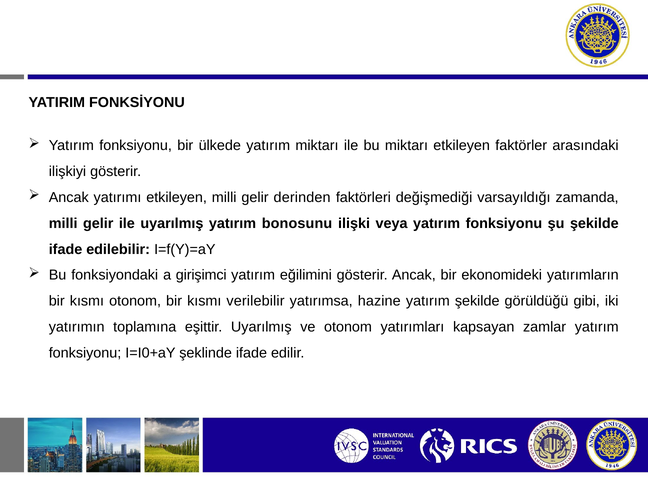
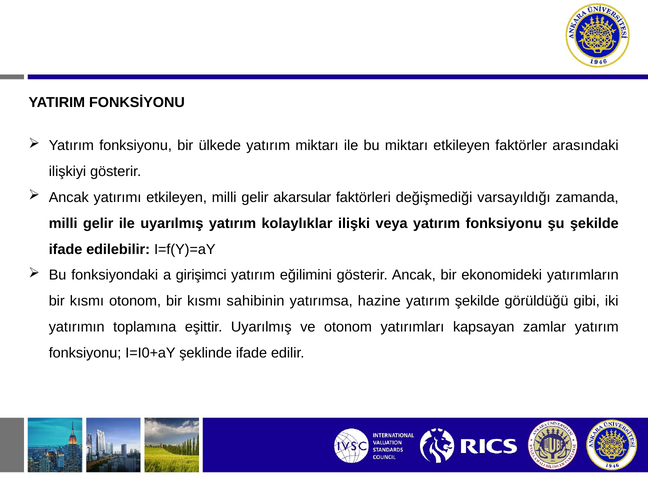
derinden: derinden -> akarsular (302, 197)
bonosunu: bonosunu -> kolaylıklar (297, 223)
verilebilir: verilebilir -> sahibinin (256, 301)
